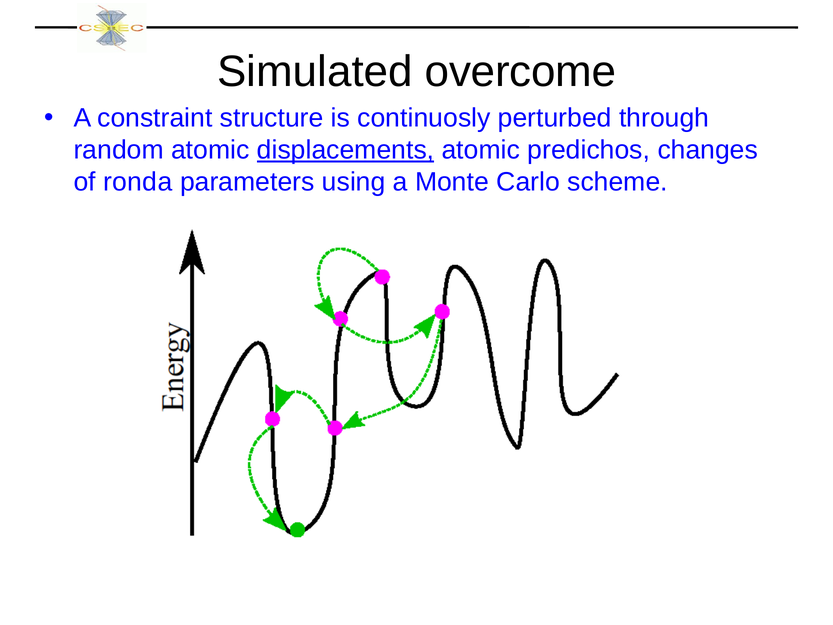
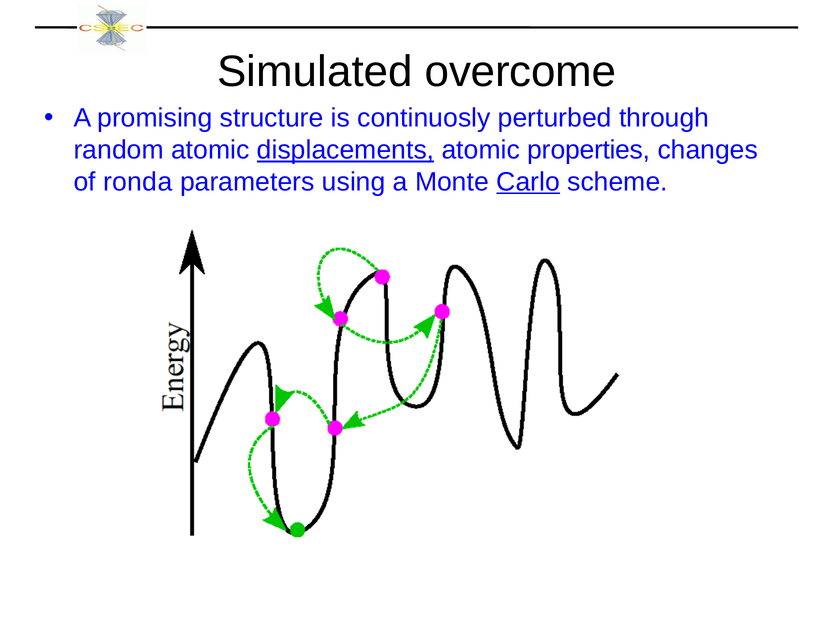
constraint: constraint -> promising (155, 118)
predichos: predichos -> properties (589, 150)
Carlo underline: none -> present (528, 182)
